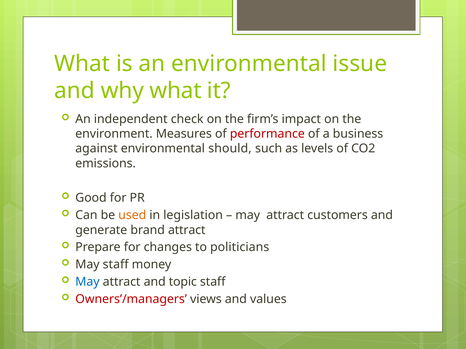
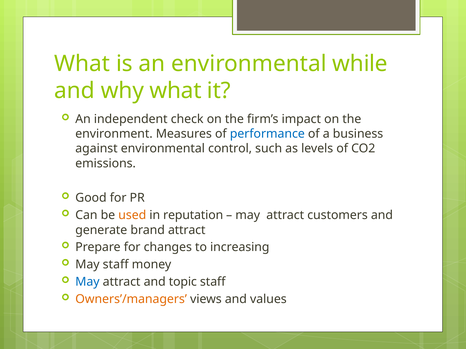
issue: issue -> while (360, 64)
performance colour: red -> blue (267, 134)
should: should -> control (230, 149)
legislation: legislation -> reputation (193, 216)
politicians: politicians -> increasing (240, 248)
Owners’/managers colour: red -> orange (131, 300)
